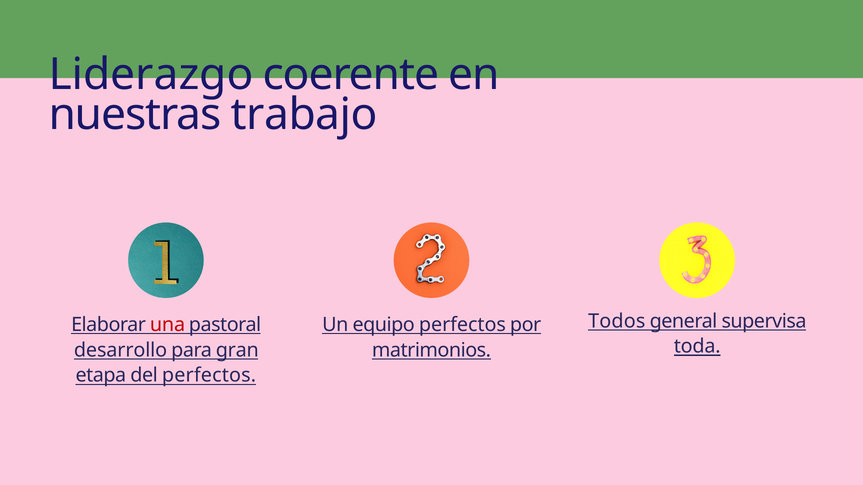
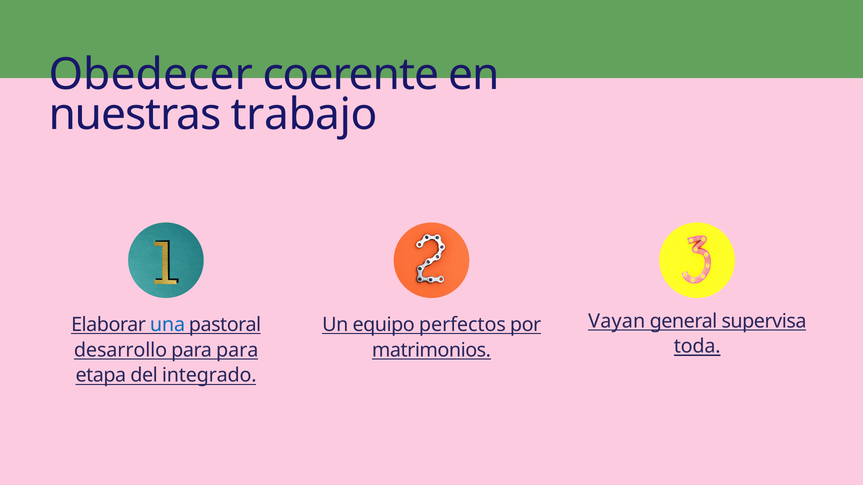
Liderazgo: Liderazgo -> Obedecer (151, 75)
Todos: Todos -> Vayan (617, 321)
una colour: red -> blue (168, 325)
para gran: gran -> para (237, 350)
del perfectos: perfectos -> integrado (209, 376)
